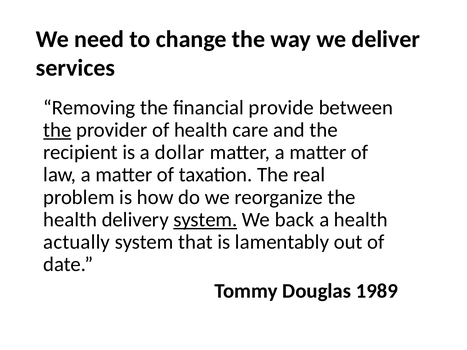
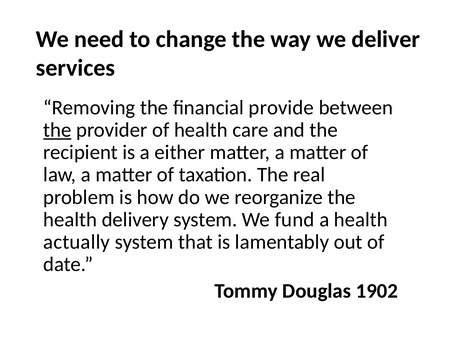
dollar: dollar -> either (180, 153)
system underline: present -> none (205, 220)
back: back -> fund (295, 220)
1989: 1989 -> 1902 (377, 291)
